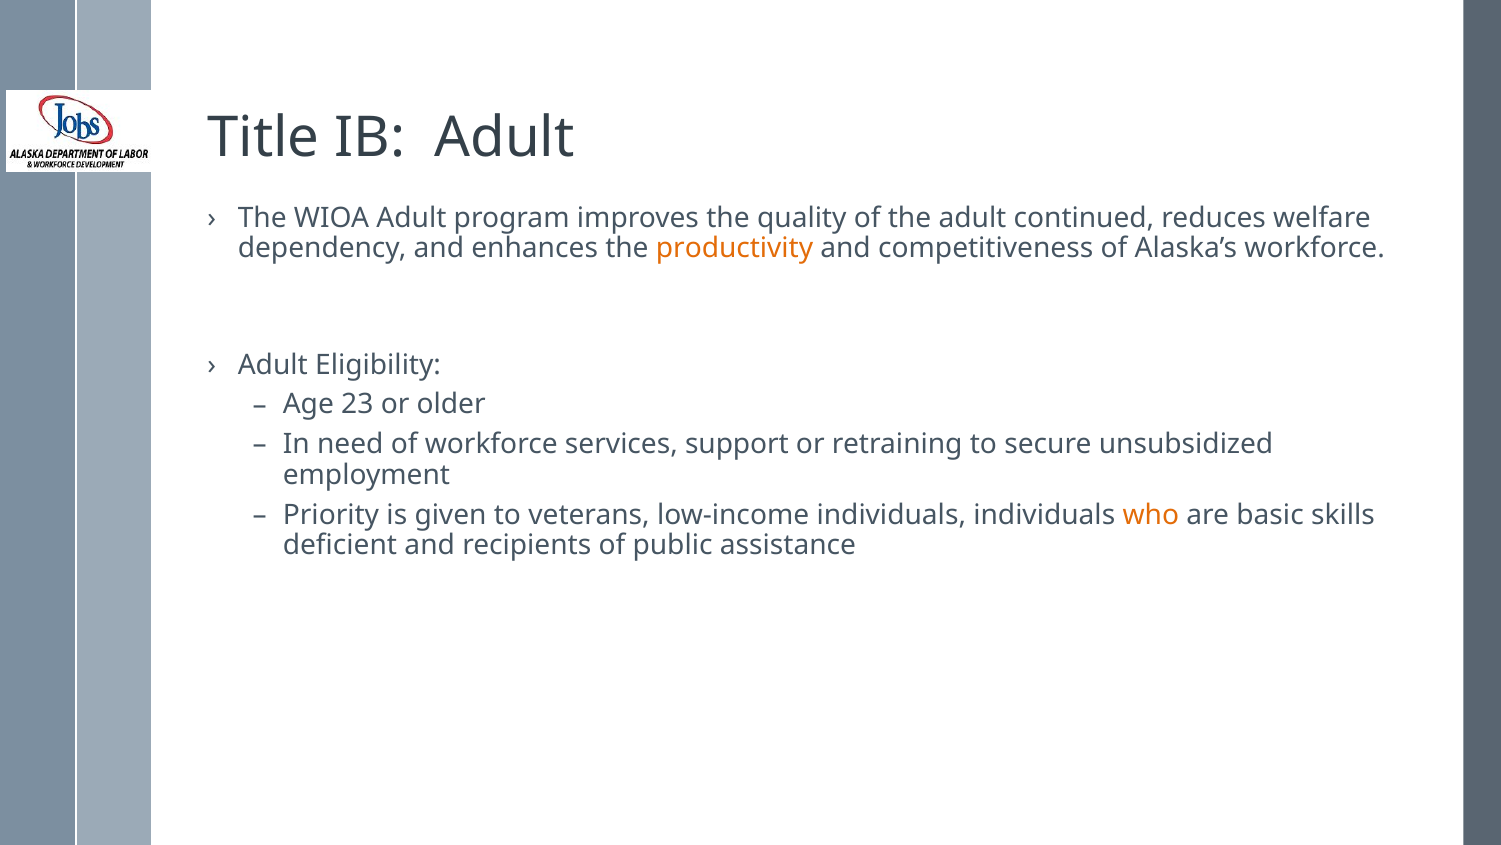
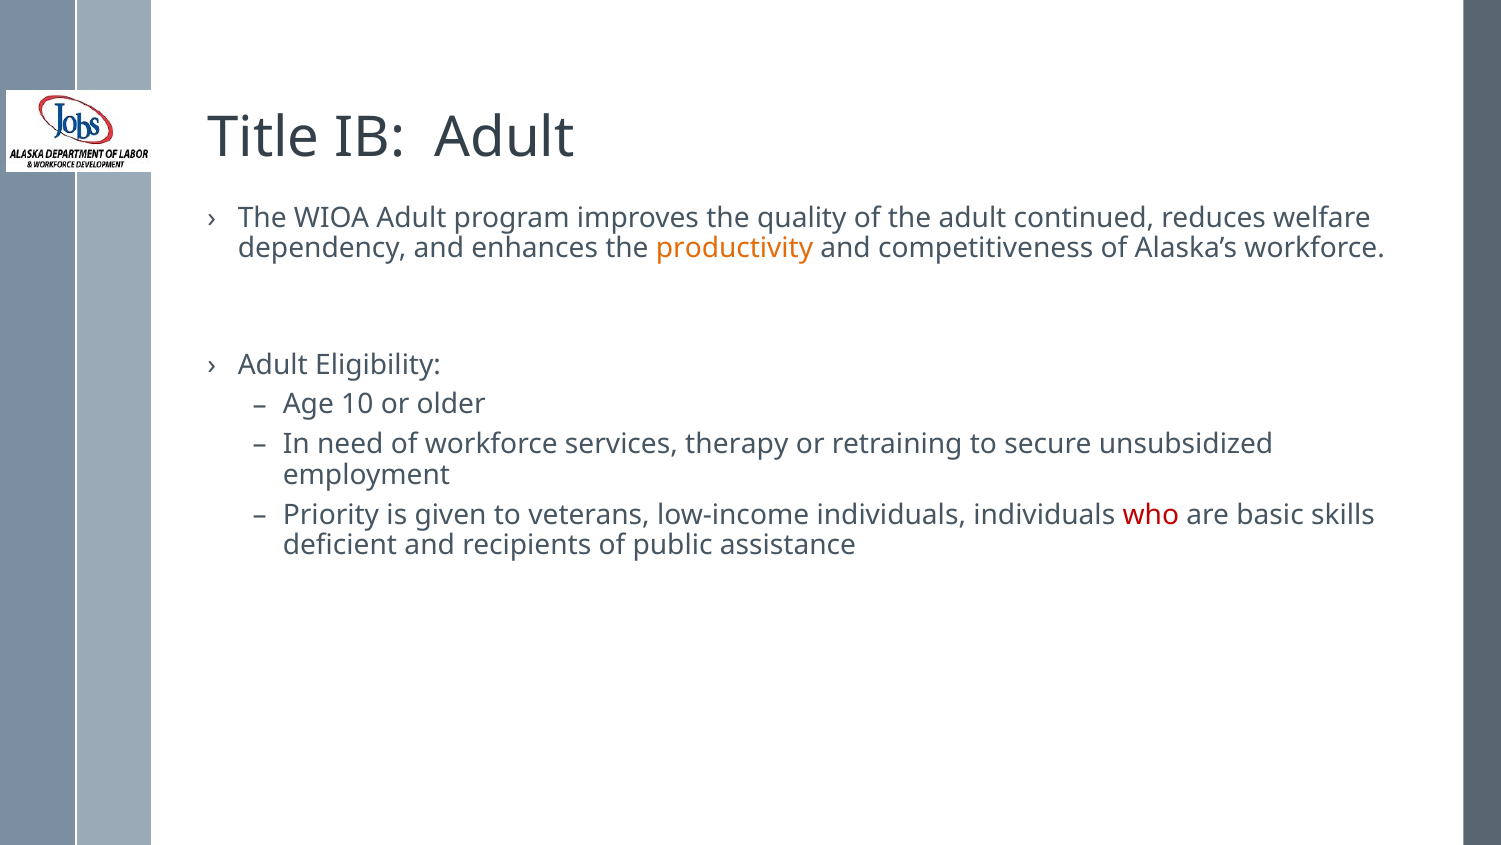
23: 23 -> 10 (357, 404)
support: support -> therapy (737, 444)
who colour: orange -> red (1151, 514)
